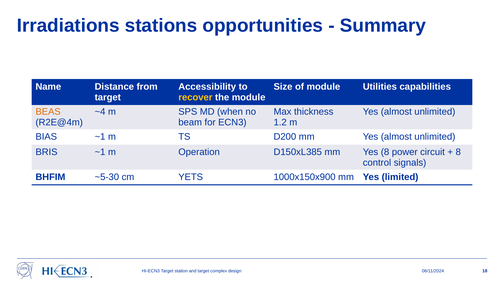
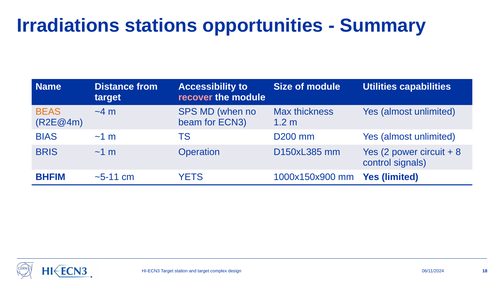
recover colour: yellow -> pink (195, 98)
Yes 8: 8 -> 2 (385, 152)
~5-30: ~5-30 -> ~5-11 (107, 177)
